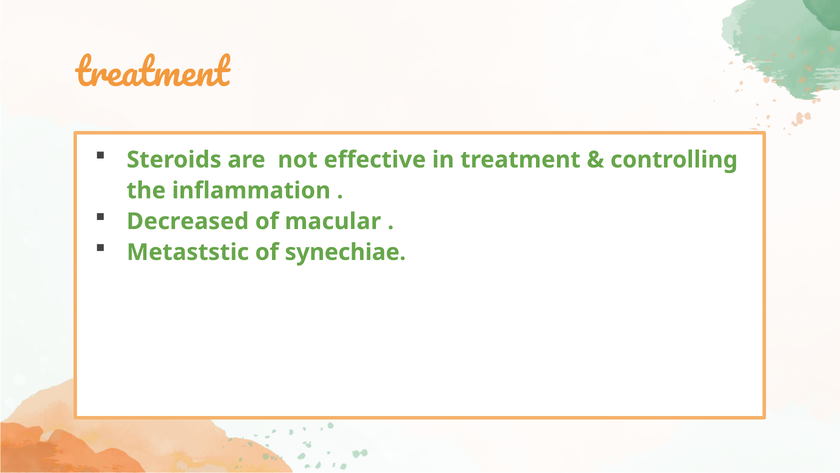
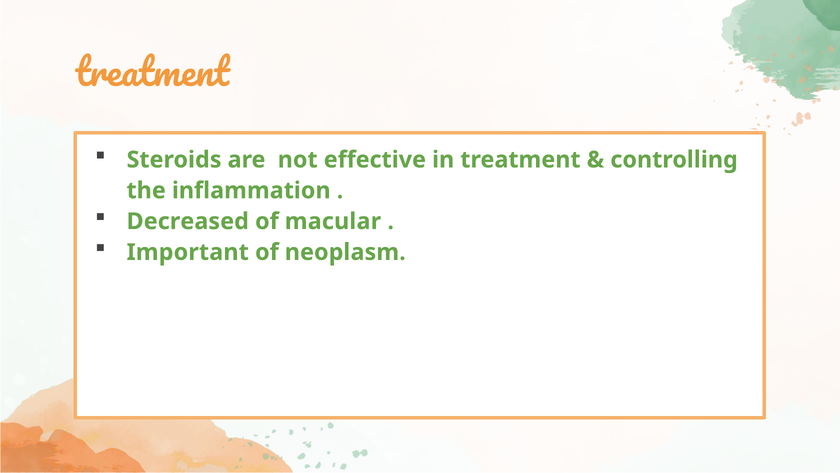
Metaststic: Metaststic -> Important (188, 252)
synechiae: synechiae -> neoplasm (345, 252)
